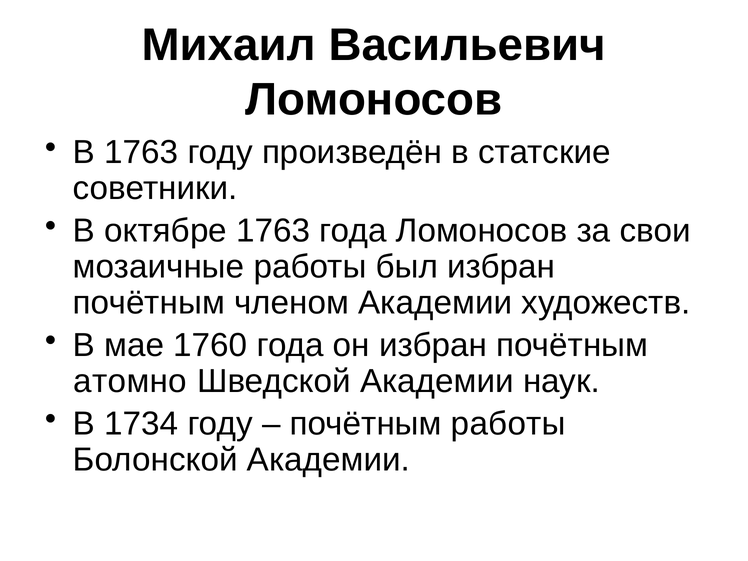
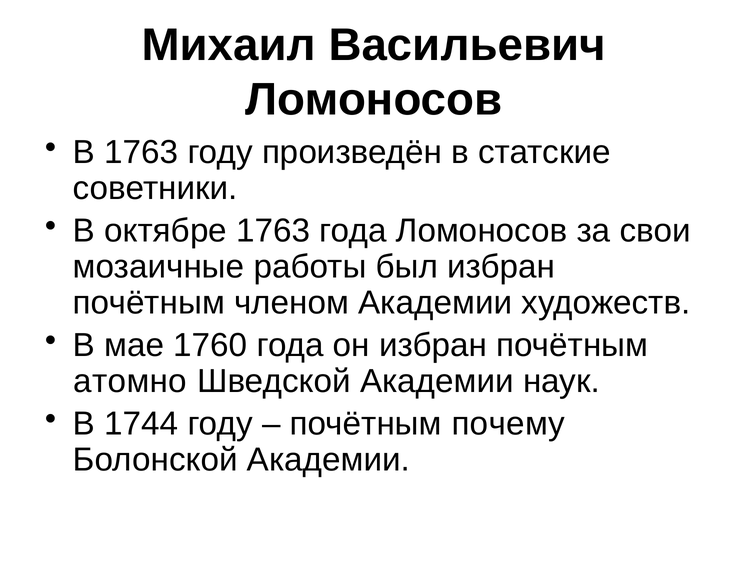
1734: 1734 -> 1744 (141, 424)
почётным работы: работы -> почему (508, 424)
